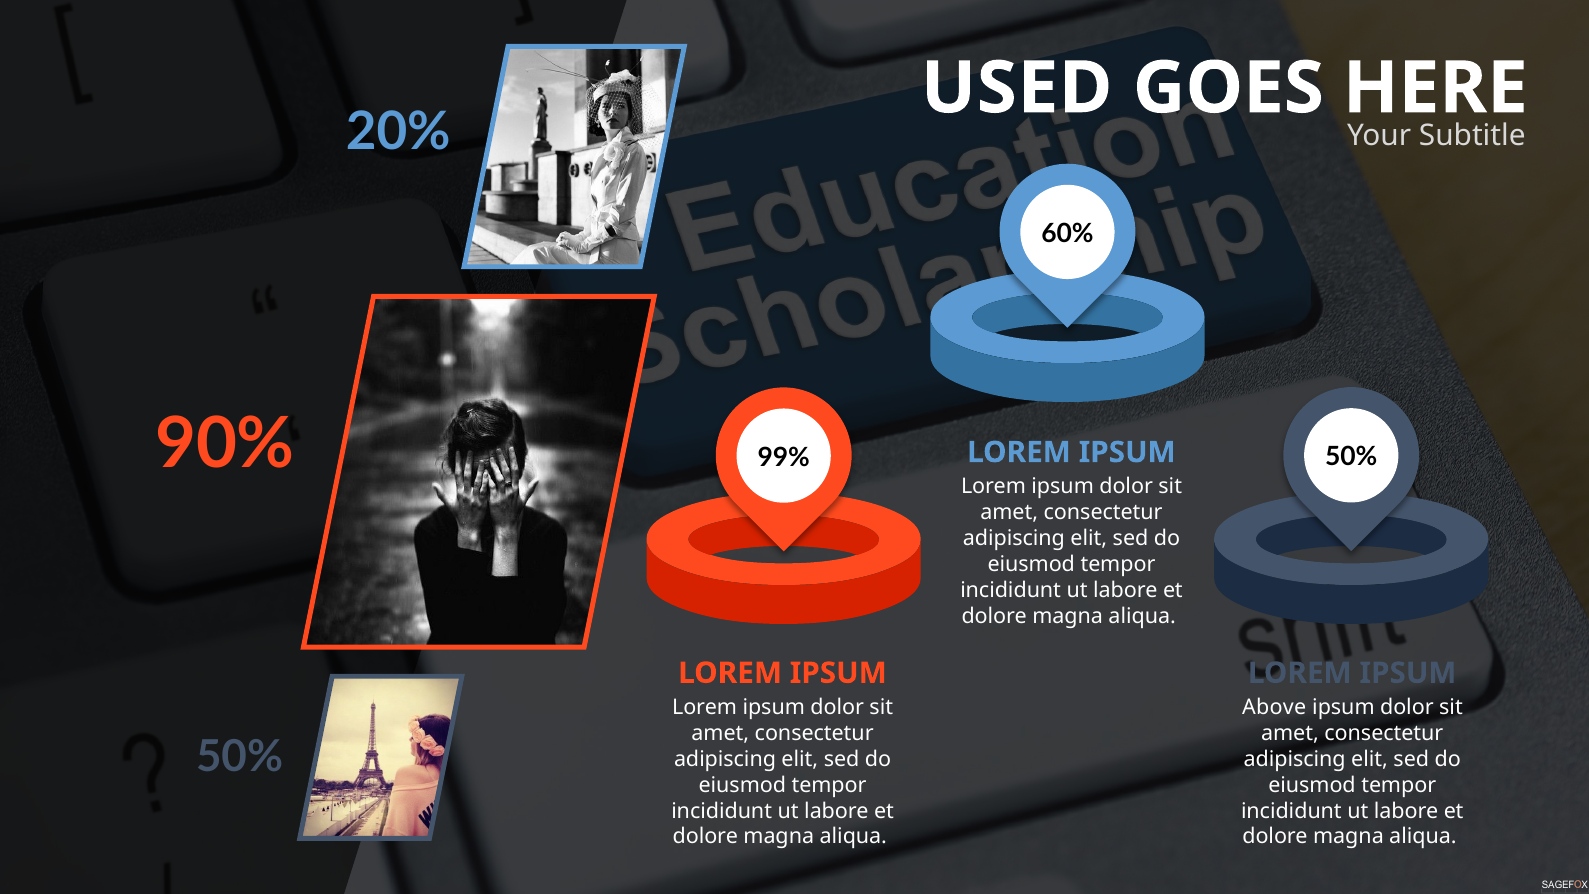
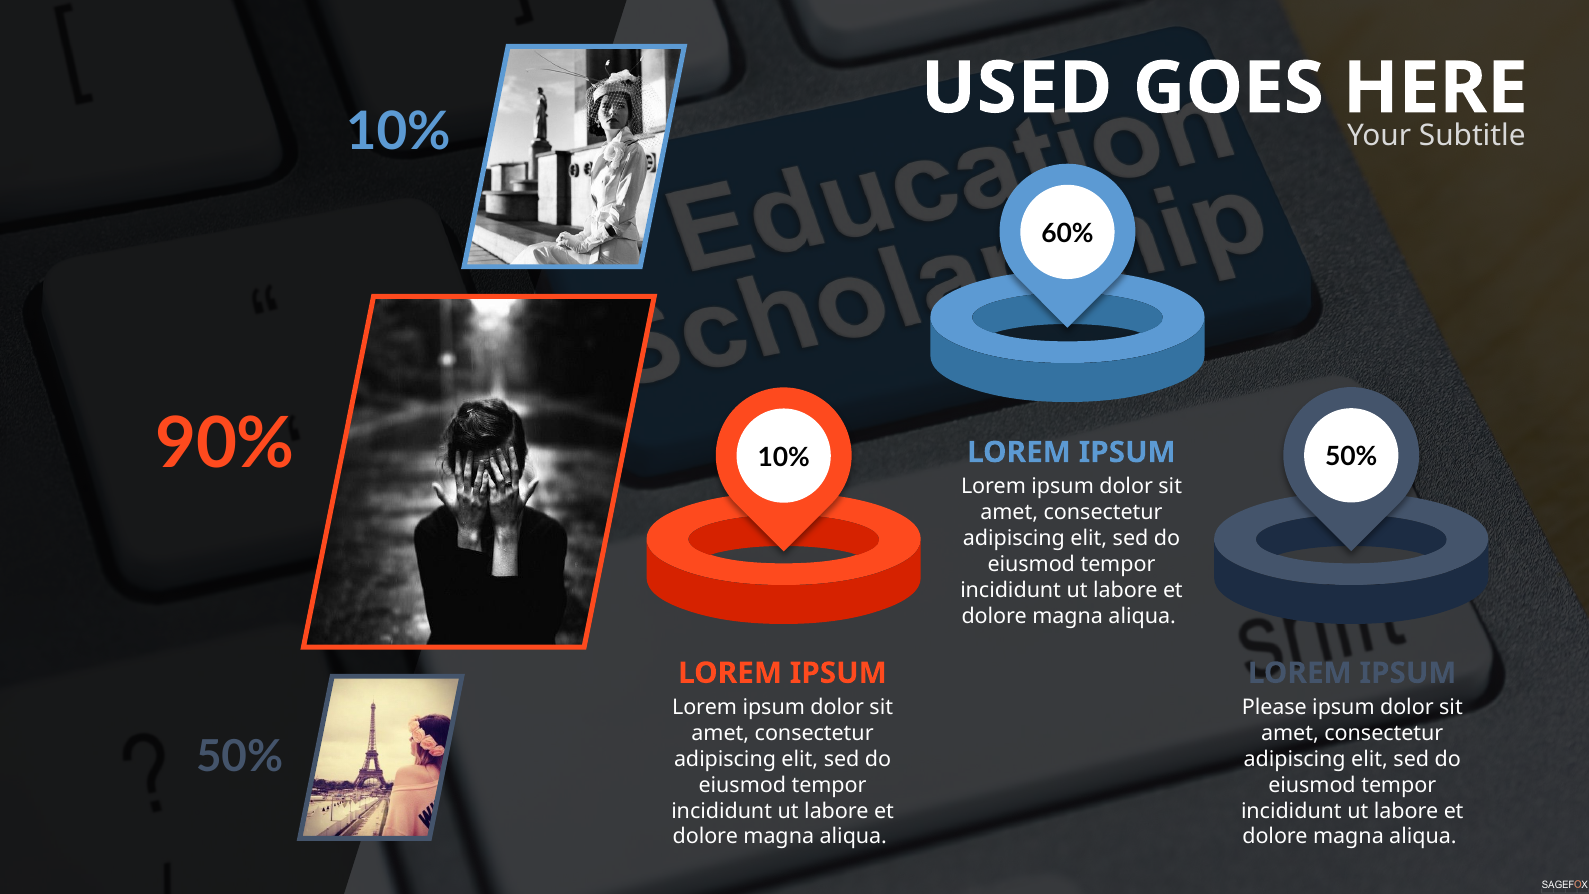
20%: 20% -> 10% (398, 132)
99%: 99% -> 10% (784, 457)
Above: Above -> Please (1274, 707)
